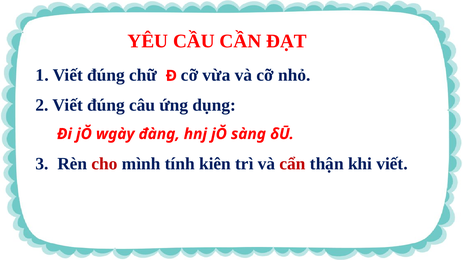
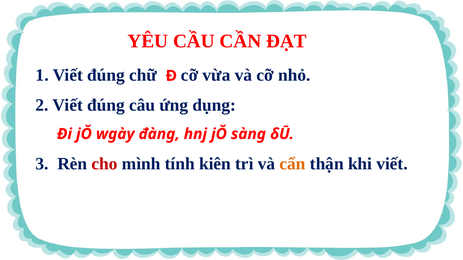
cẩn colour: red -> orange (293, 164)
